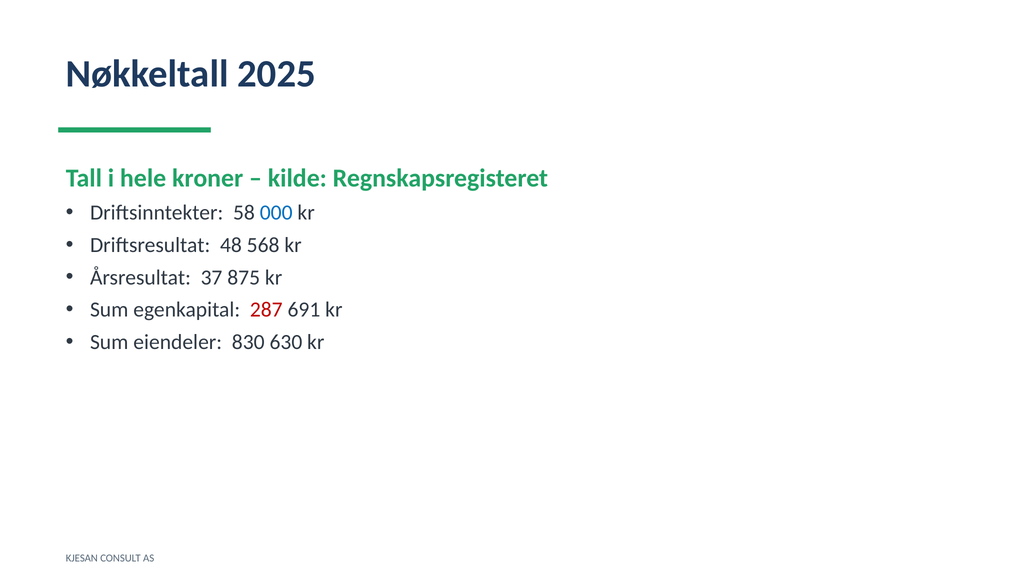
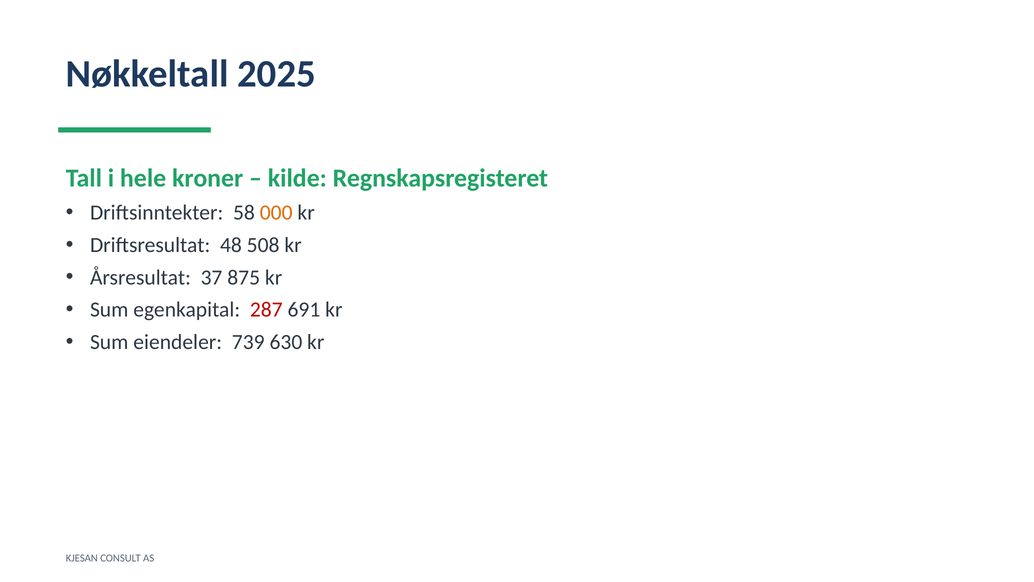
000 colour: blue -> orange (276, 213)
568: 568 -> 508 (263, 245)
830: 830 -> 739 (248, 342)
